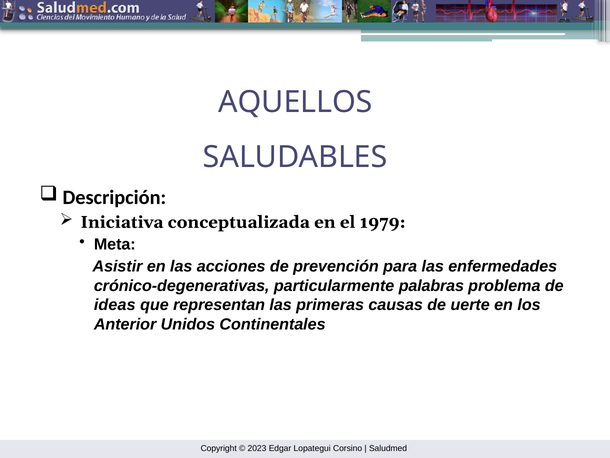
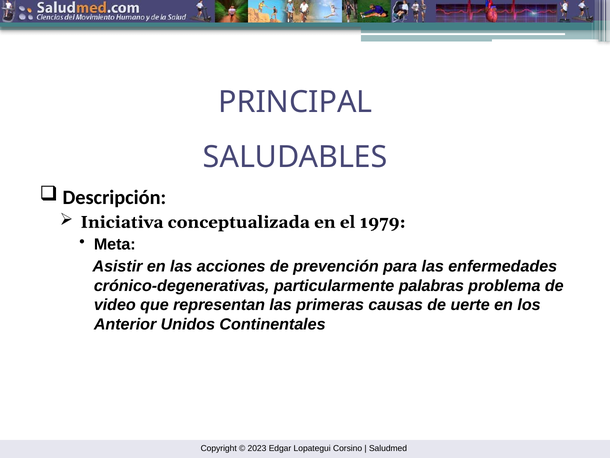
AQUELLOS: AQUELLOS -> PRINCIPAL (295, 102)
ideas: ideas -> video (115, 305)
